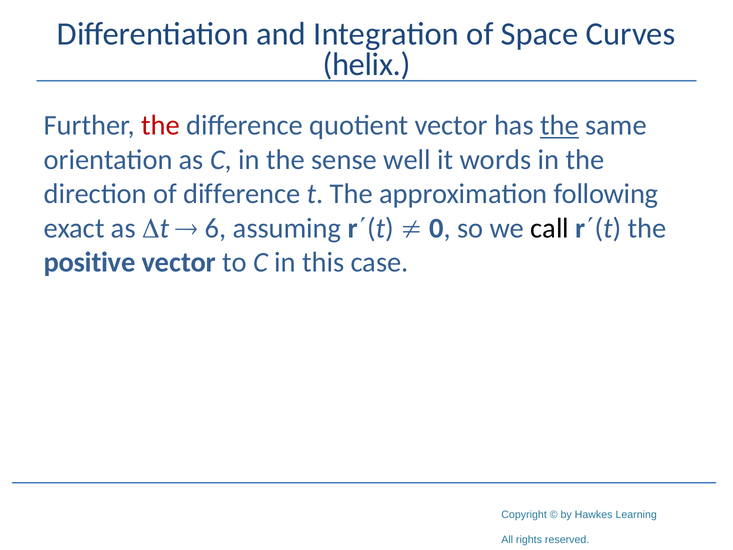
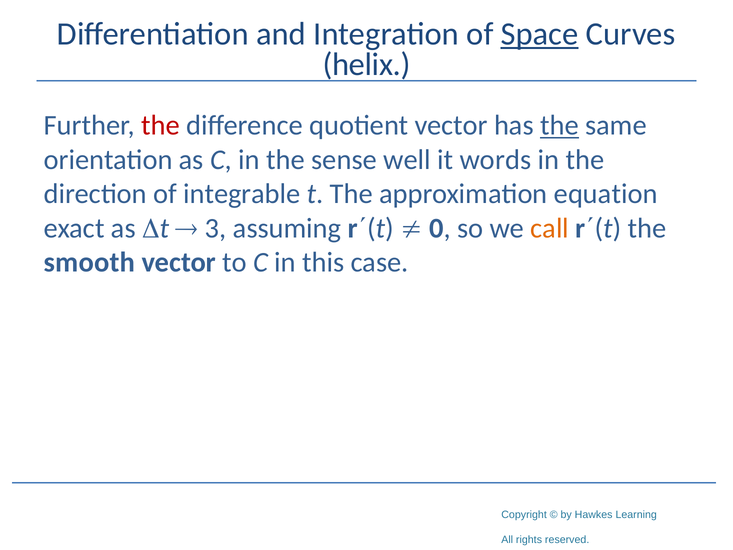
Space underline: none -> present (540, 34)
of difference: difference -> integrable (242, 194)
following: following -> equation (606, 194)
6: 6 -> 3 (216, 228)
call colour: black -> orange (550, 228)
positive: positive -> smooth (89, 262)
